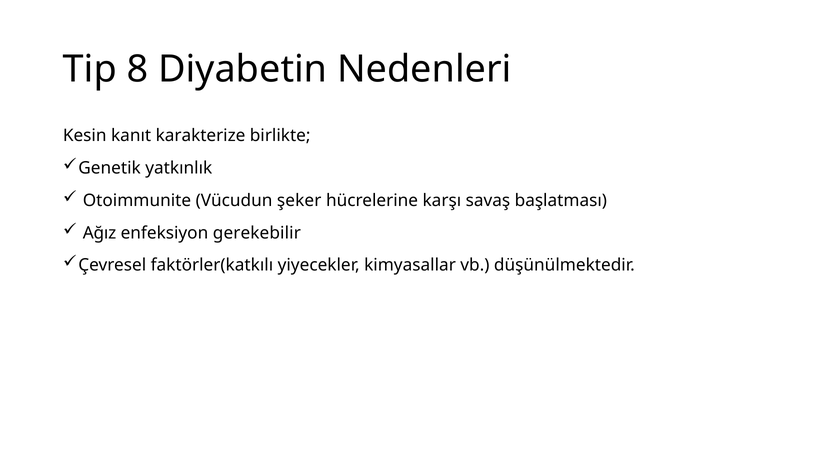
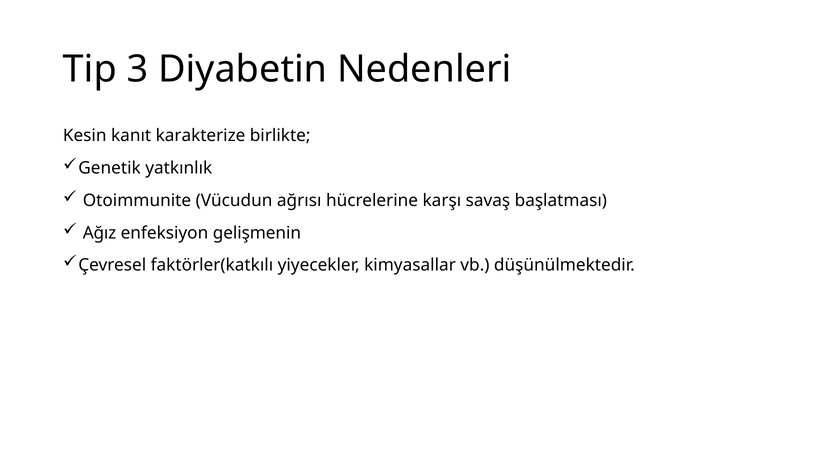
8: 8 -> 3 (137, 69)
şeker: şeker -> ağrısı (299, 201)
gerekebilir: gerekebilir -> gelişmenin (257, 233)
